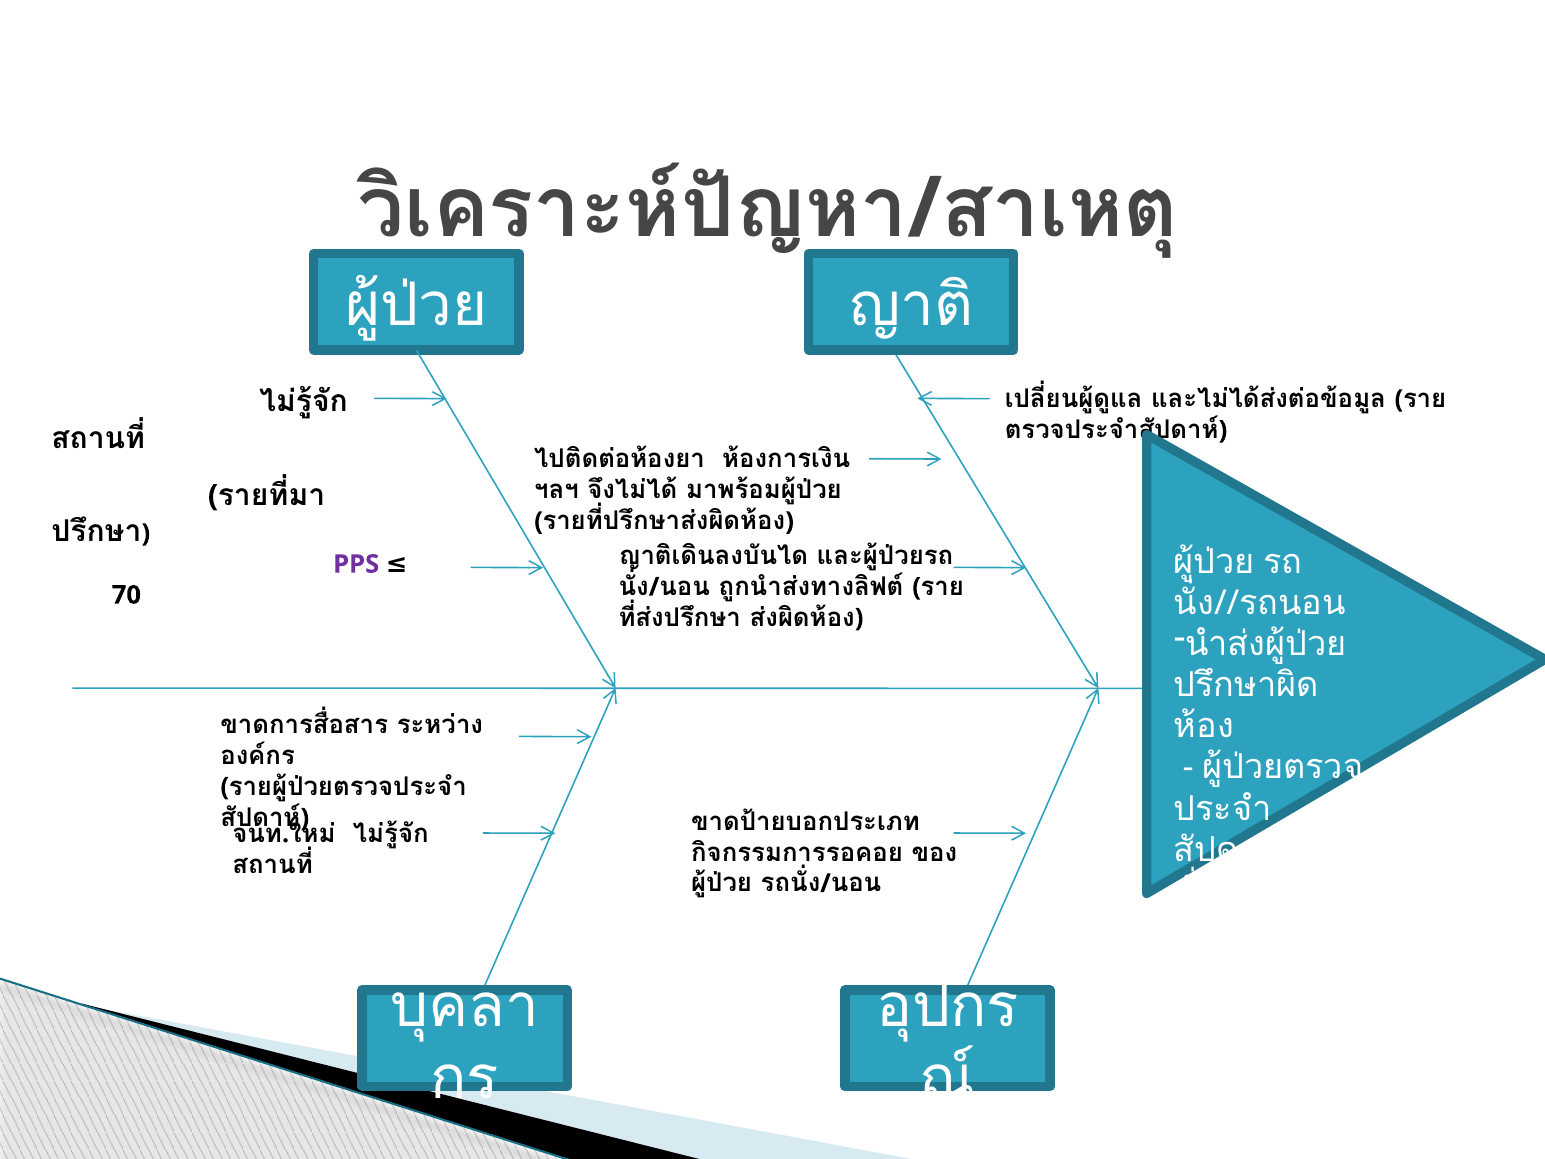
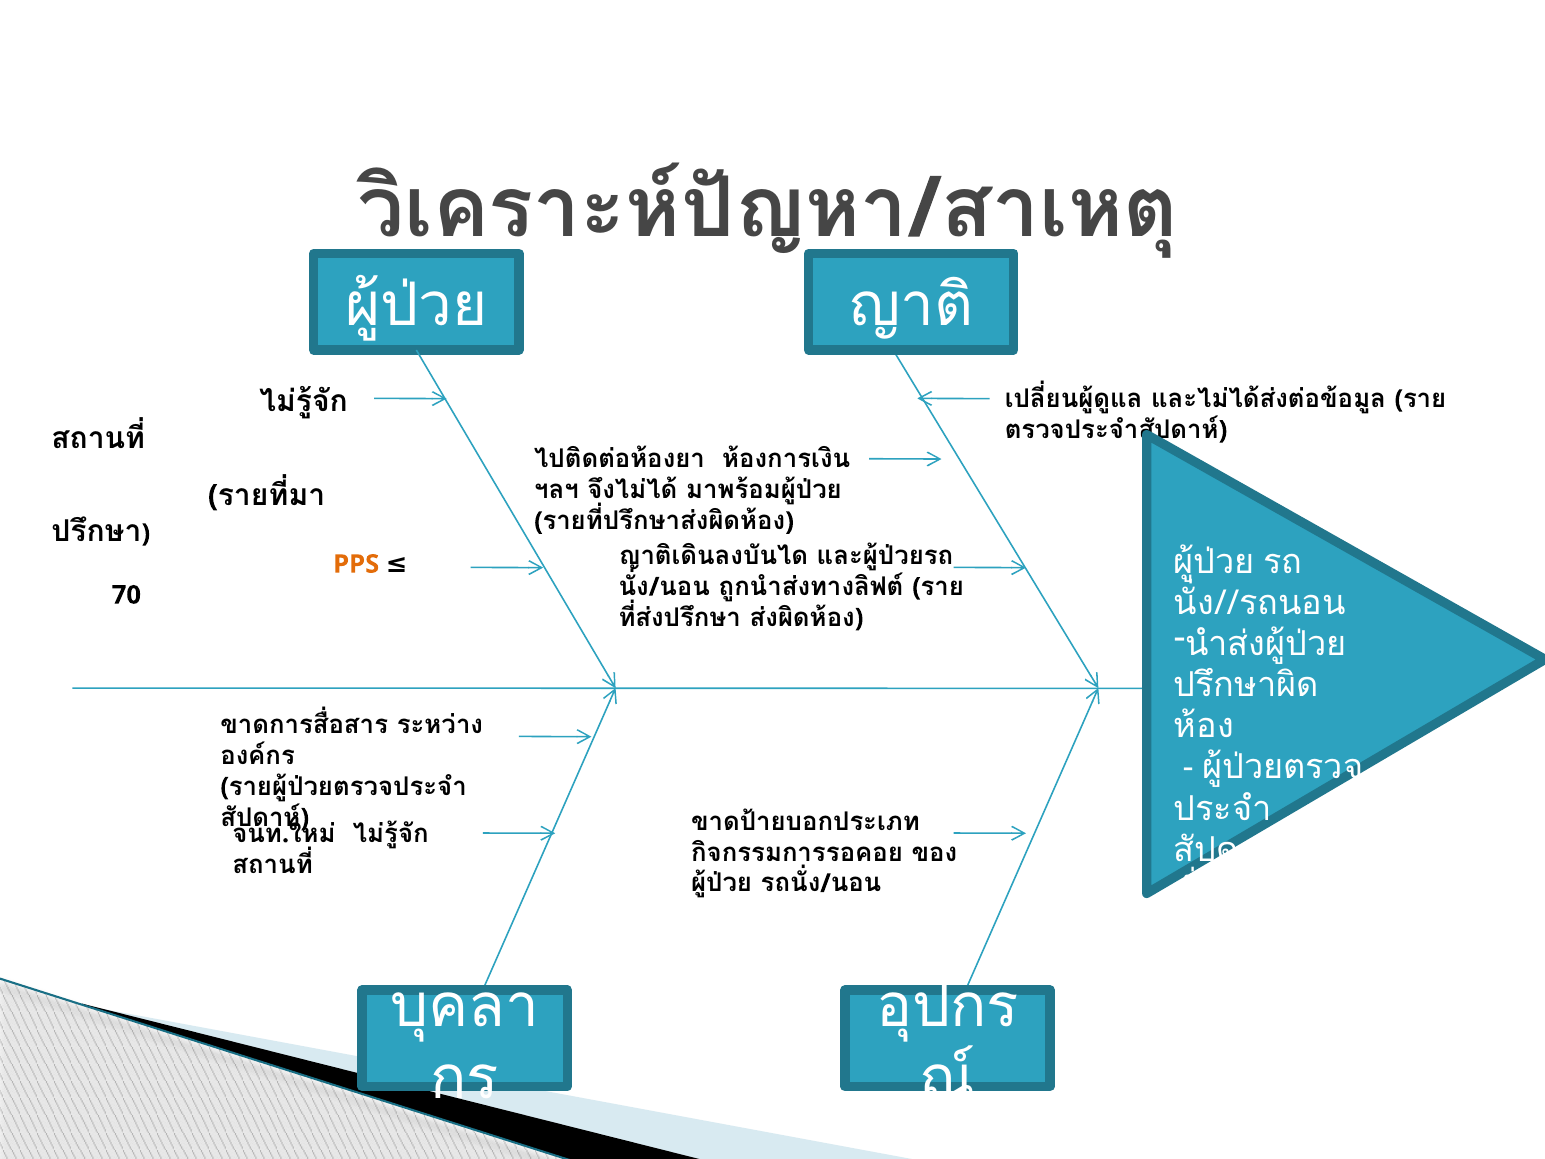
PPS colour: purple -> orange (356, 564)
